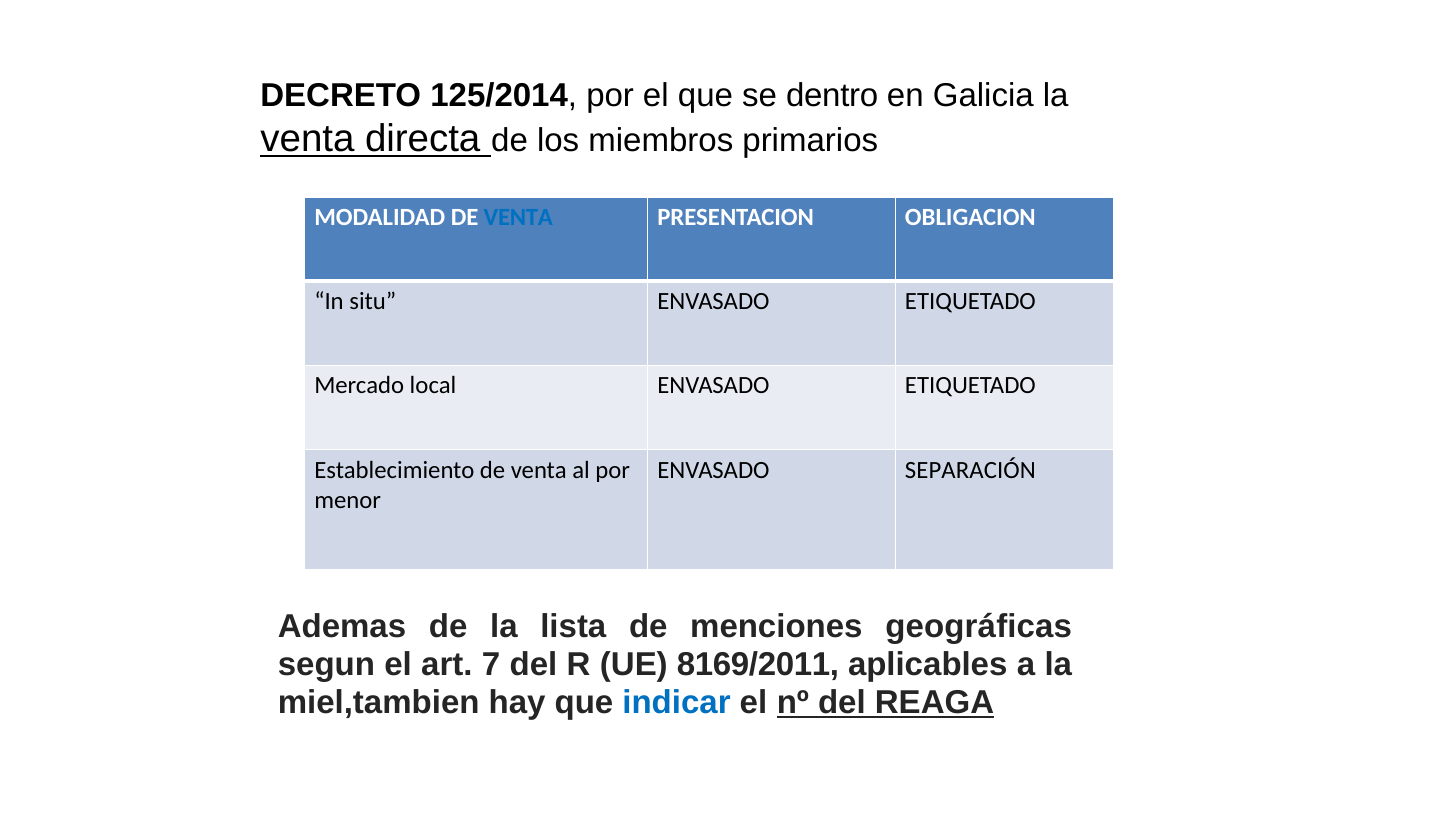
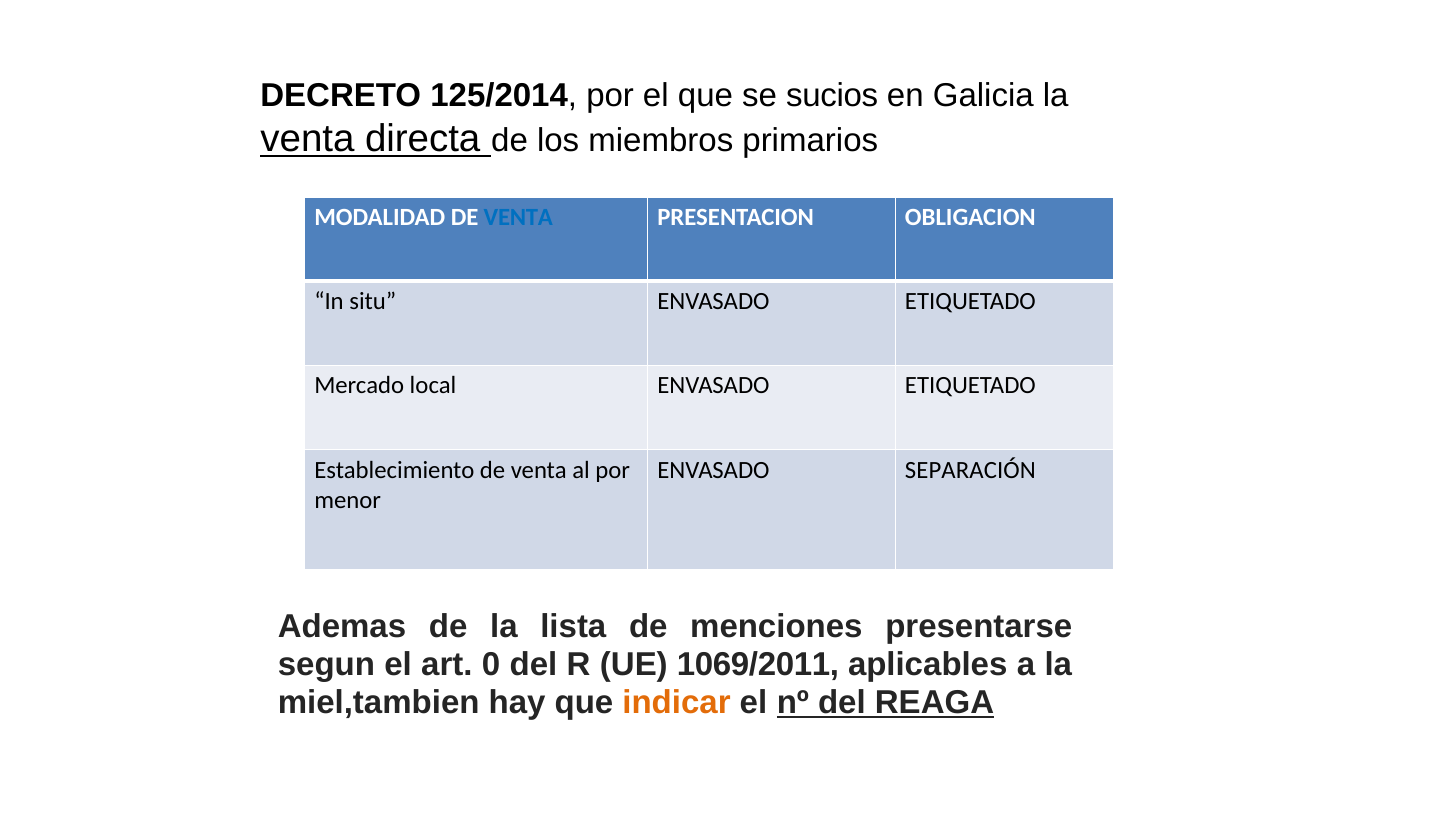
dentro: dentro -> sucios (832, 96)
geográficas: geográficas -> presentarse (979, 627)
7: 7 -> 0 (491, 665)
8169/2011: 8169/2011 -> 1069/2011 (758, 665)
indicar colour: blue -> orange (677, 703)
